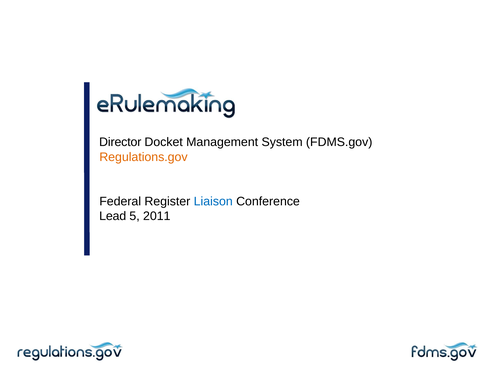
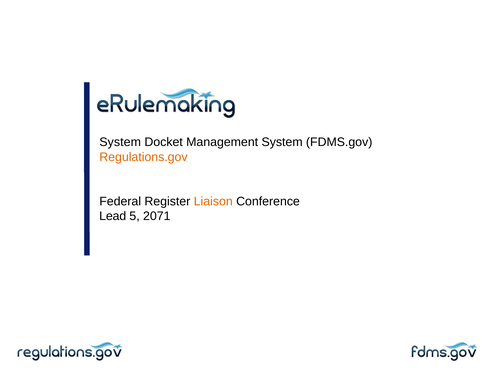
Director: Director -> System (120, 142)
Liaison colour: blue -> orange (213, 201)
2011: 2011 -> 2071 (157, 216)
